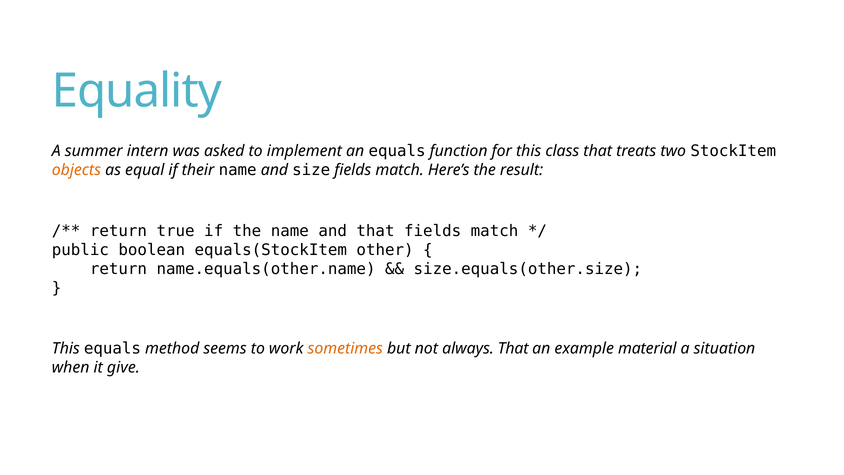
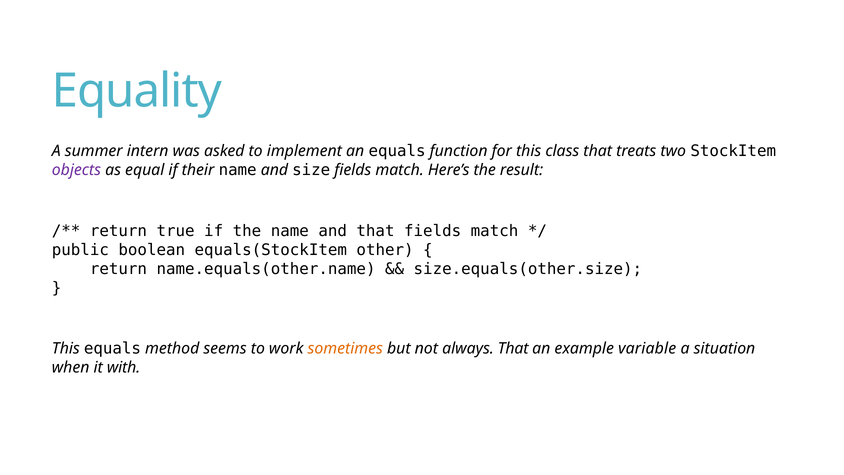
objects colour: orange -> purple (76, 170)
material: material -> variable (647, 349)
give: give -> with (124, 368)
